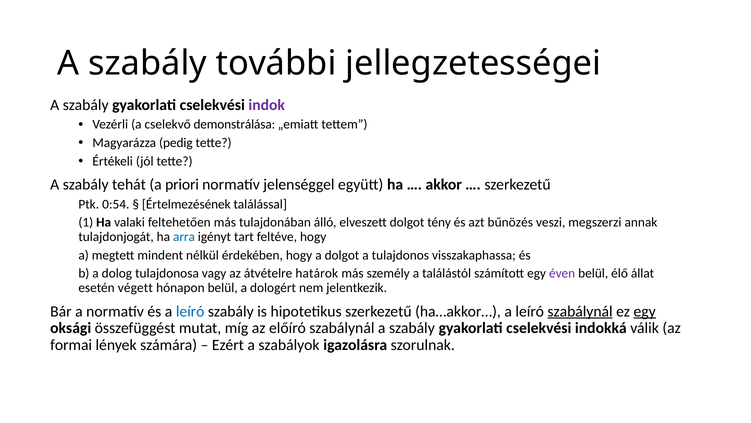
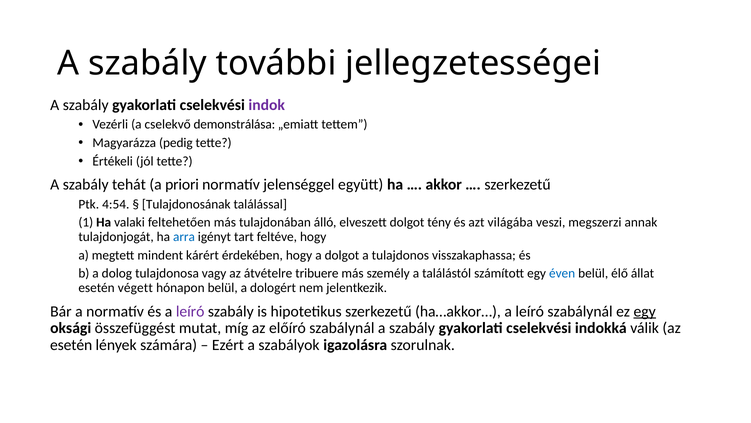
0:54: 0:54 -> 4:54 (116, 204)
Értelmezésének: Értelmezésének -> Tulajdonosának (186, 204)
bűnözés: bűnözés -> világába (510, 222)
nélkül: nélkül -> kárért (203, 255)
határok: határok -> tribuere (317, 273)
éven colour: purple -> blue (562, 273)
leíró colour: blue -> purple (190, 311)
szabálynál underline: present -> none (580, 311)
formai: formai -> esetén (71, 345)
